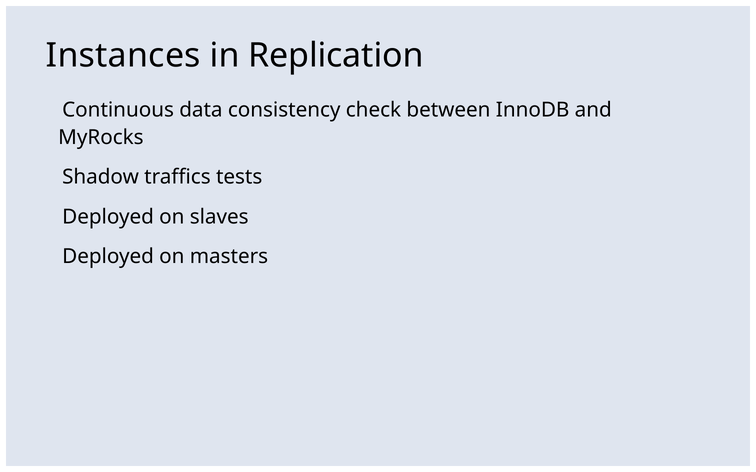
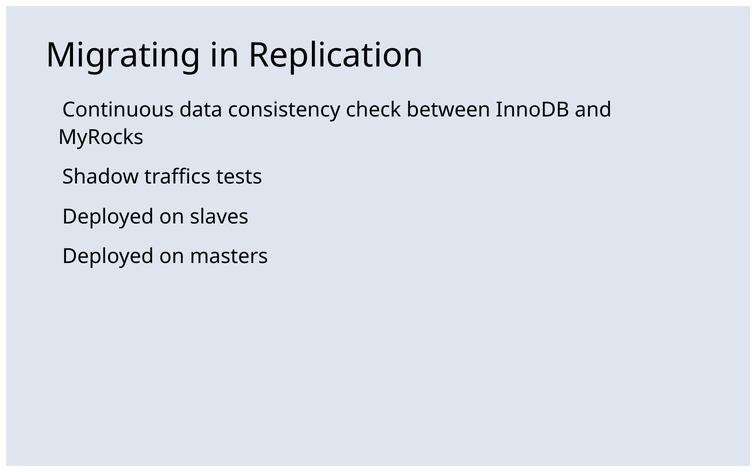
Instances: Instances -> Migrating (123, 56)
